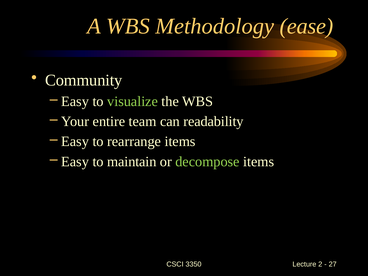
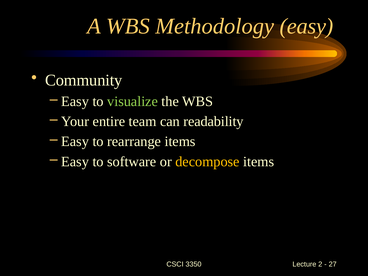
Methodology ease: ease -> easy (307, 26)
maintain: maintain -> software (132, 162)
decompose colour: light green -> yellow (207, 162)
